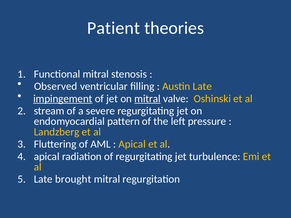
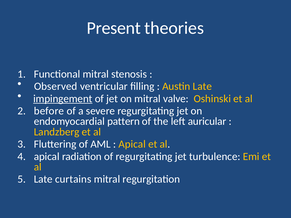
Patient: Patient -> Present (114, 28)
mitral underline: present -> none (147, 99)
stream: stream -> before (49, 111)
pressure: pressure -> auricular (207, 122)
brought: brought -> curtains (73, 179)
